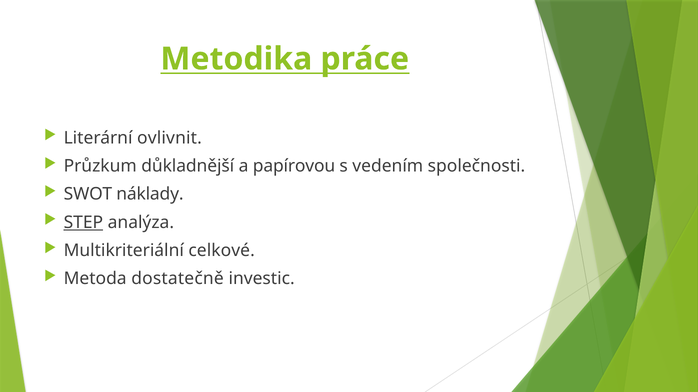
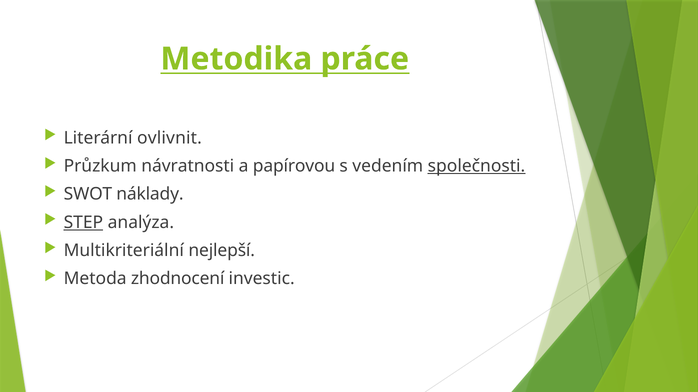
důkladnější: důkladnější -> návratnosti (188, 166)
společnosti underline: none -> present (477, 166)
celkové: celkové -> nejlepší (222, 251)
dostatečně: dostatečně -> zhodnocení (178, 279)
